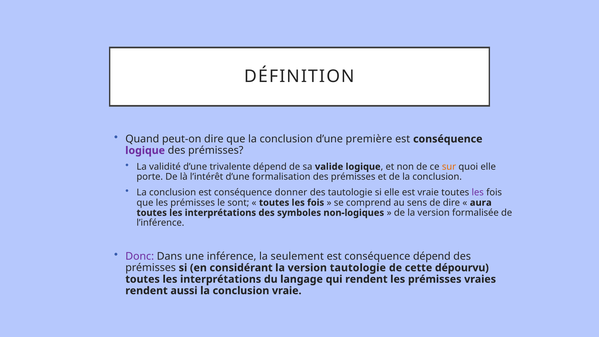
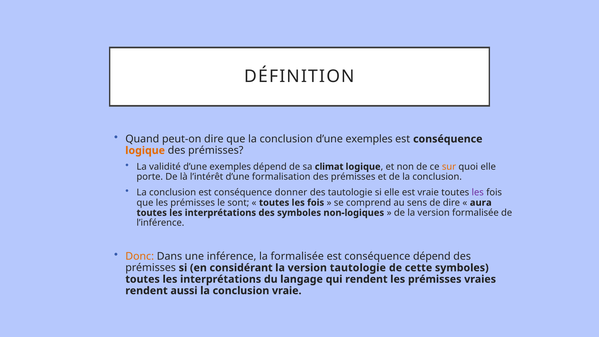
conclusion d’une première: première -> exemples (369, 139)
logique colour: purple -> orange (145, 150)
validité d’une trivalente: trivalente -> exemples (230, 167)
valide: valide -> climat (329, 167)
Donc colour: purple -> orange (140, 256)
la seulement: seulement -> formalisée (297, 256)
cette dépourvu: dépourvu -> symboles (462, 268)
